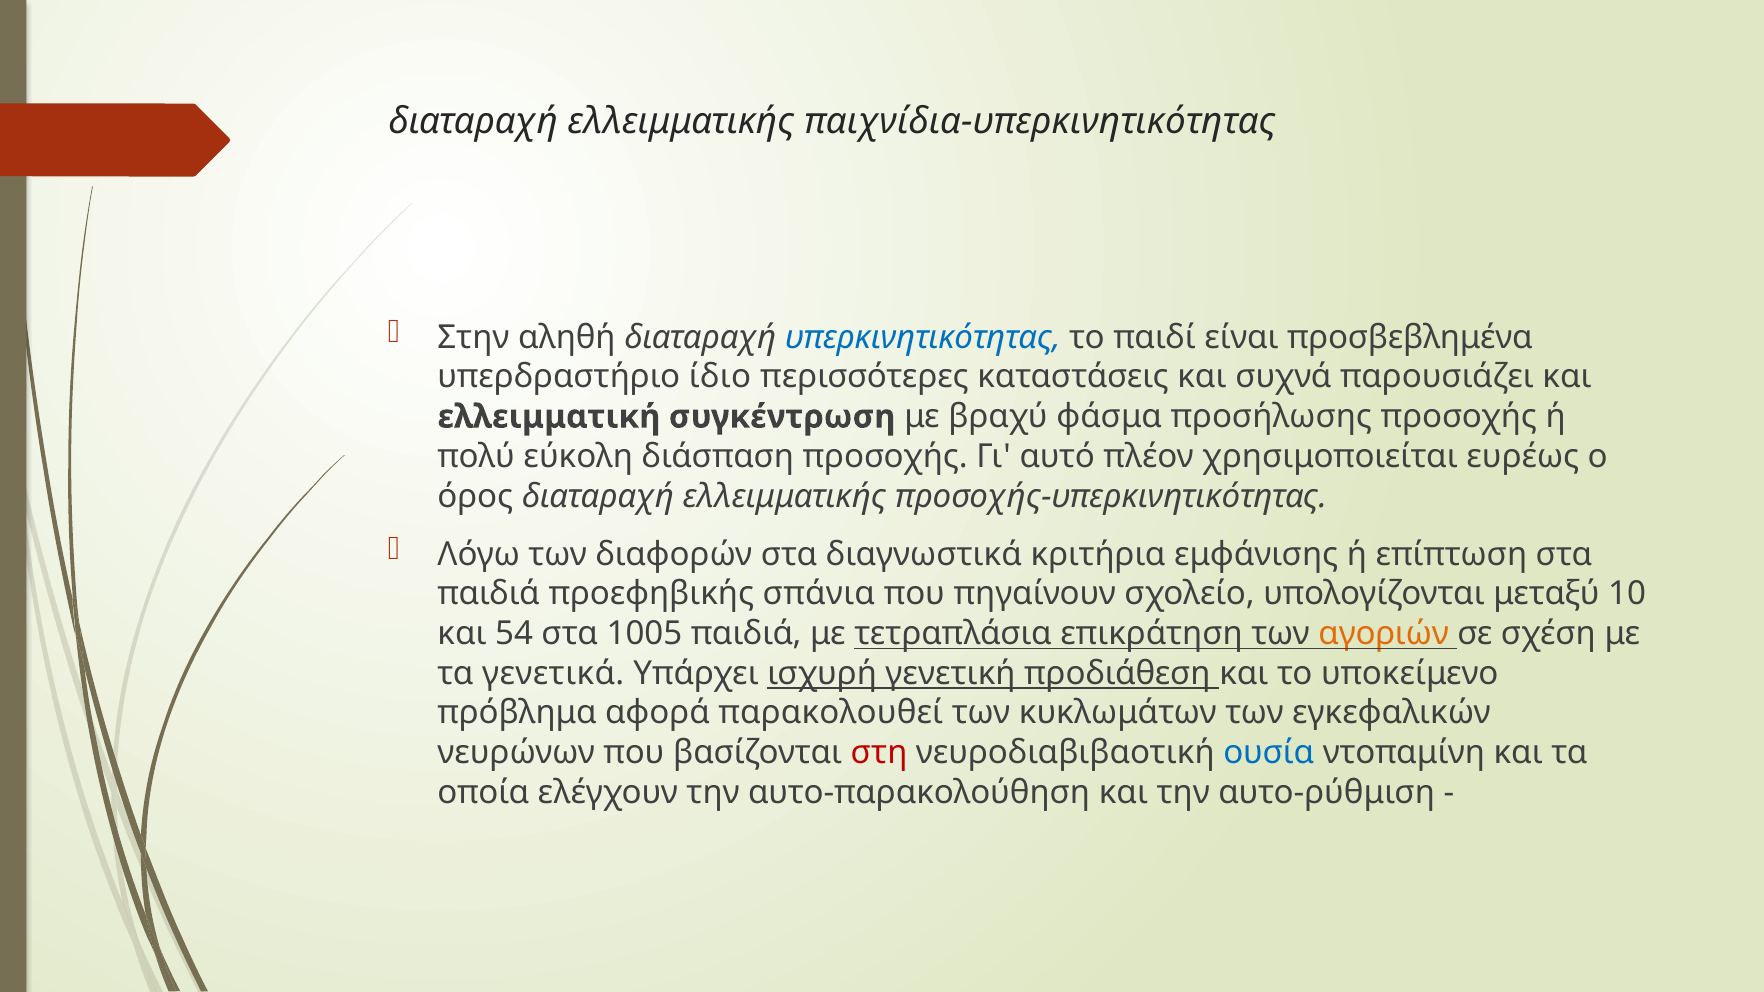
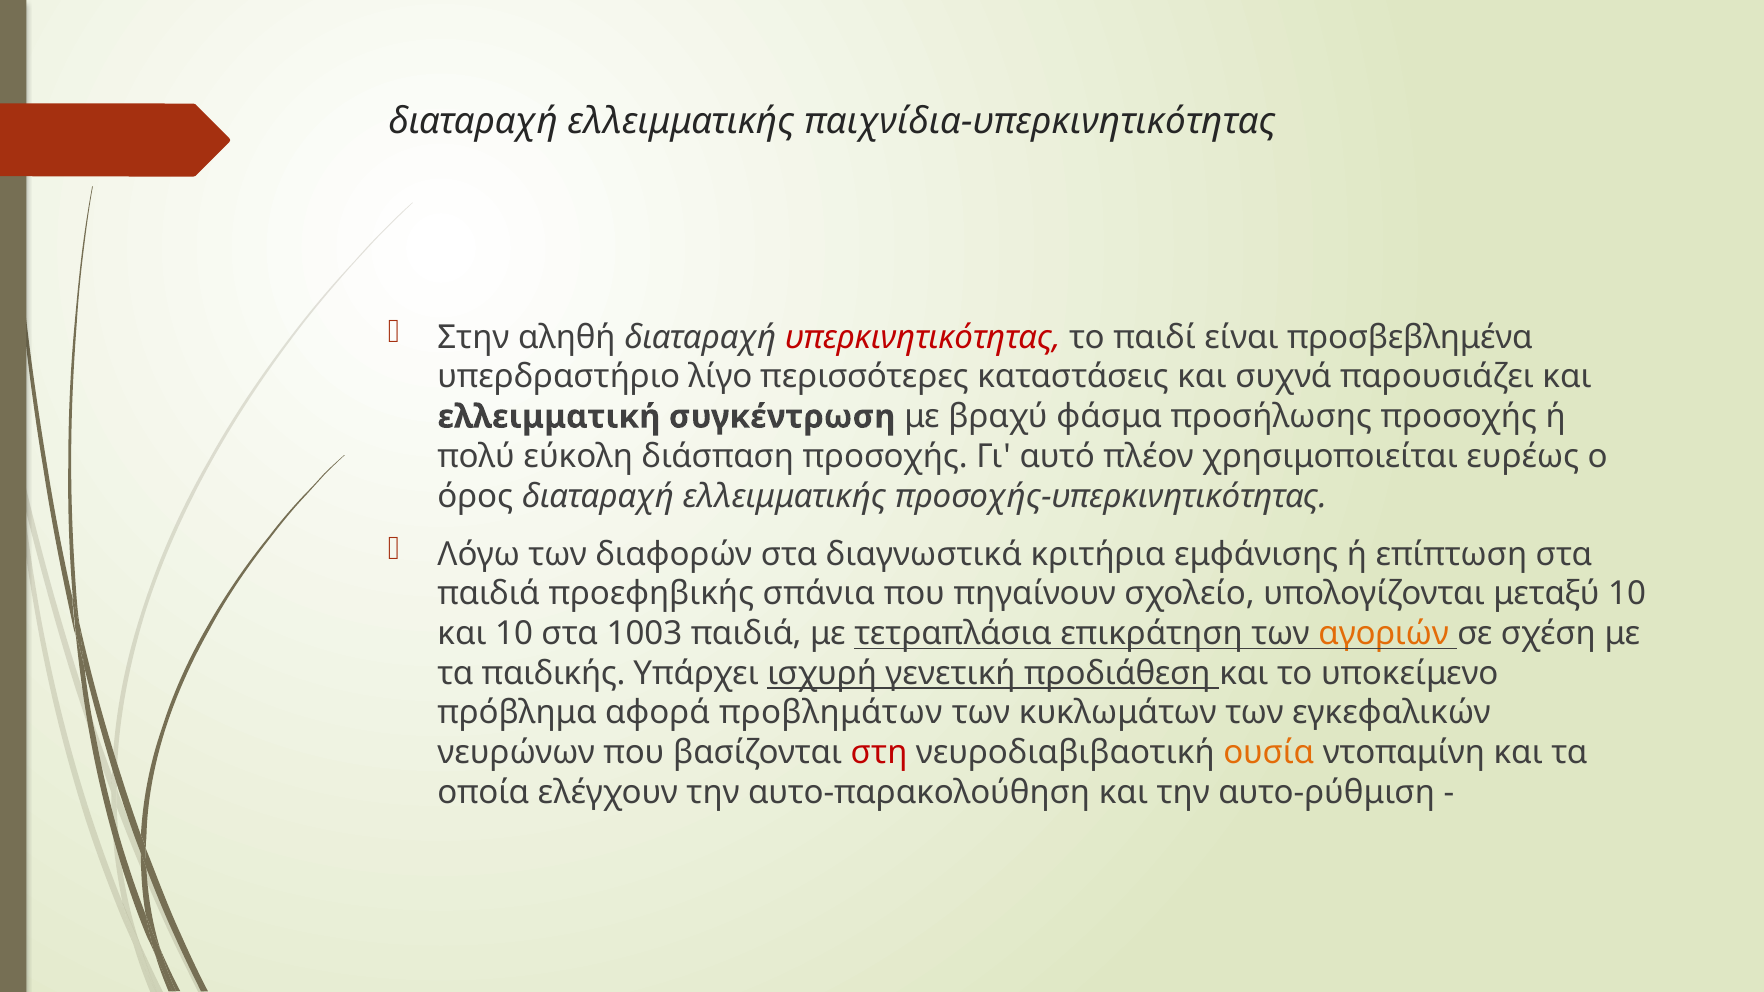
υπερκινητικότητας colour: blue -> red (923, 337)
ίδιο: ίδιο -> λίγο (720, 377)
και 54: 54 -> 10 (514, 634)
1005: 1005 -> 1003 (644, 634)
γενετικά: γενετικά -> παιδικής (554, 673)
παρακολουθεί: παρακολουθεί -> προβλημάτων (831, 713)
ουσία colour: blue -> orange (1269, 753)
